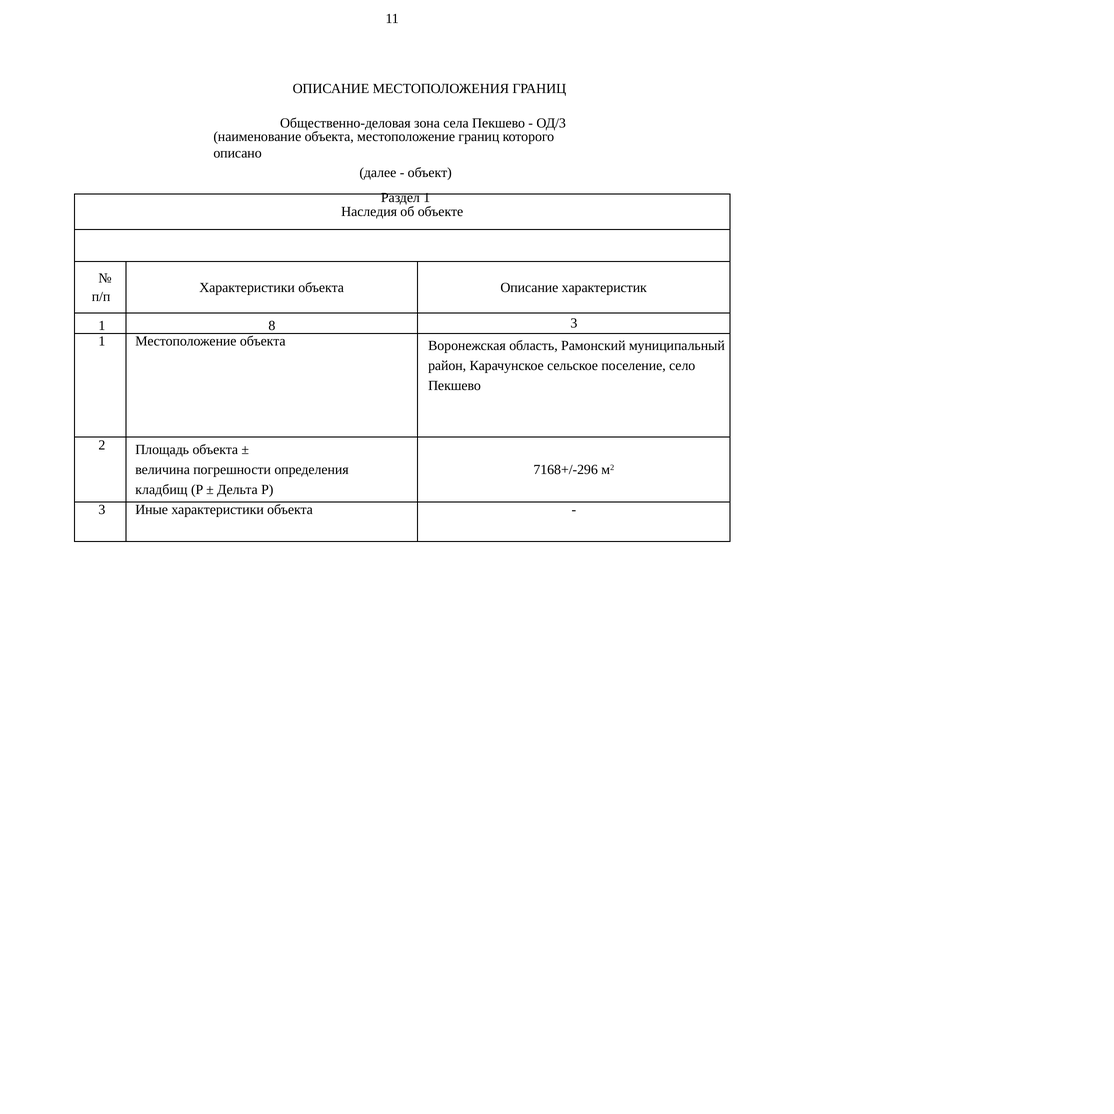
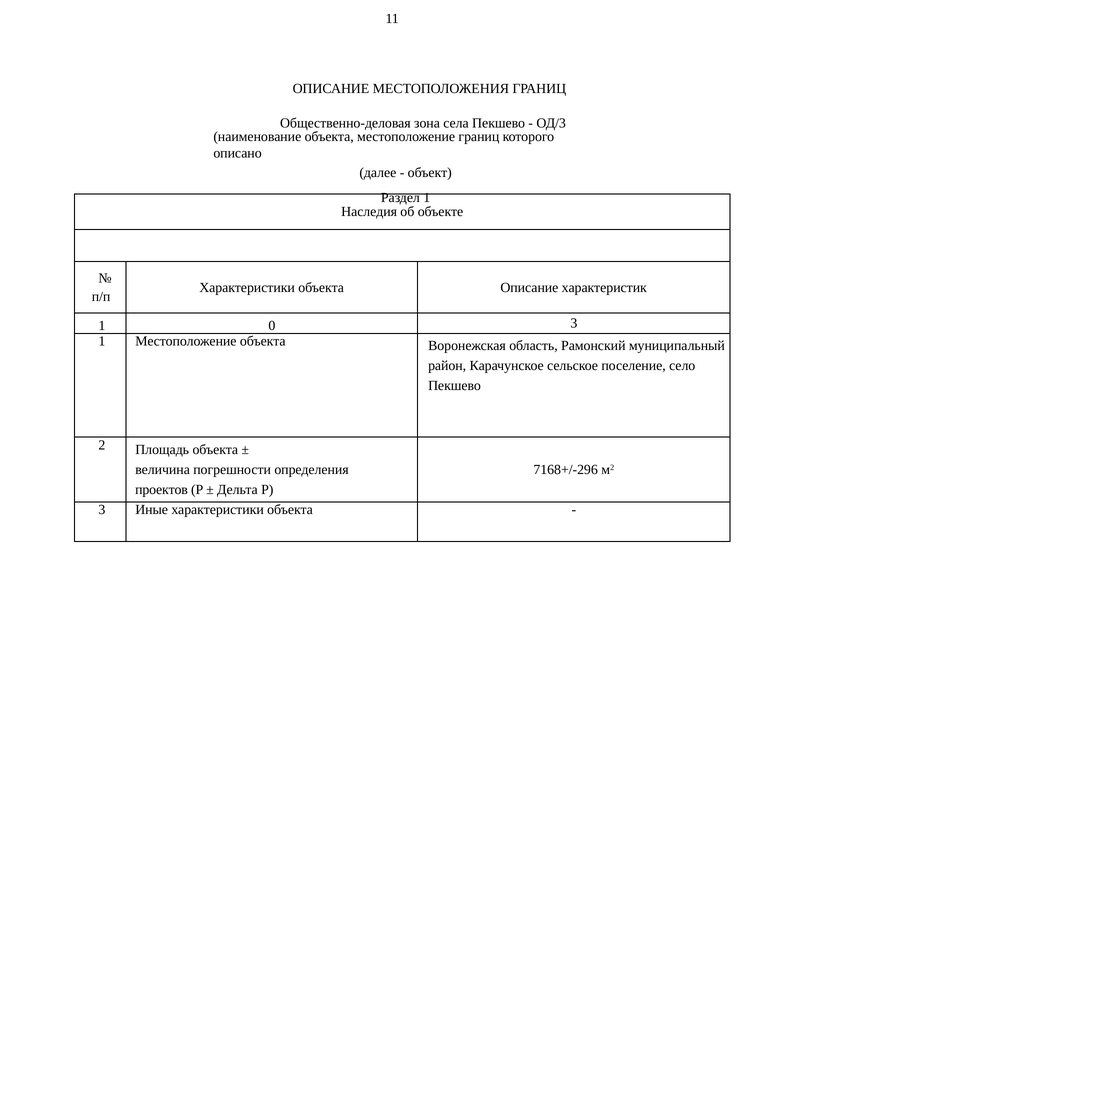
8: 8 -> 0 (272, 326)
кладбищ: кладбищ -> проектов (162, 490)
